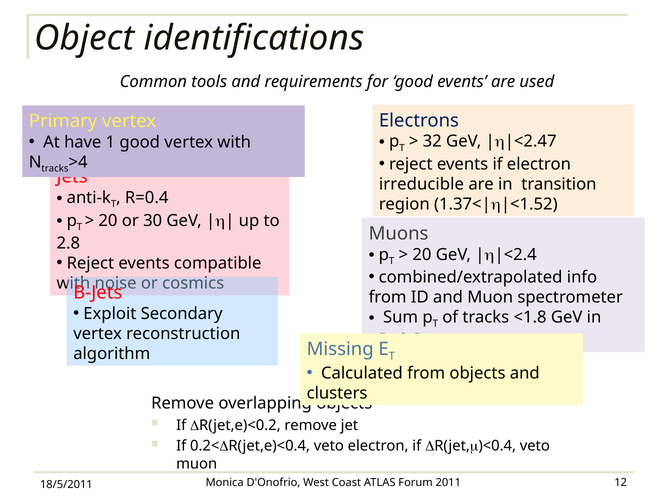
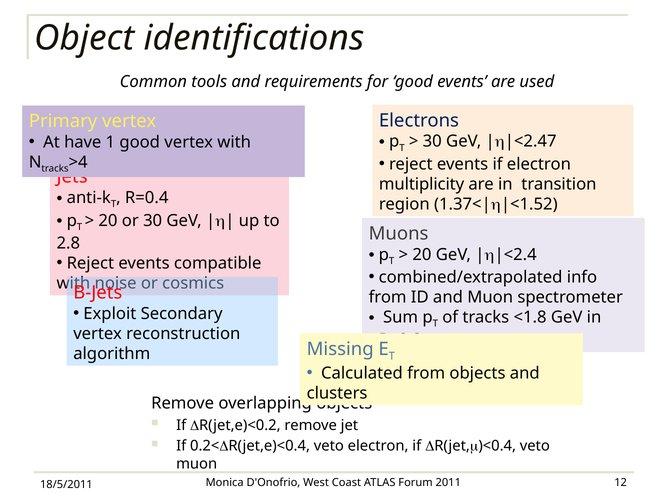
32: 32 -> 30 (432, 141)
irreducible: irreducible -> multiplicity (422, 184)
